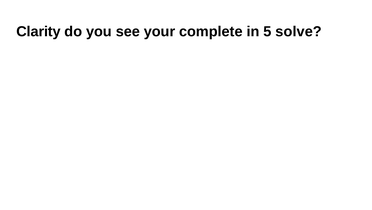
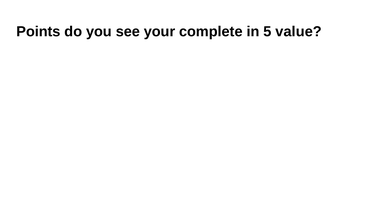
Clarity: Clarity -> Points (38, 32)
solve: solve -> value (299, 32)
